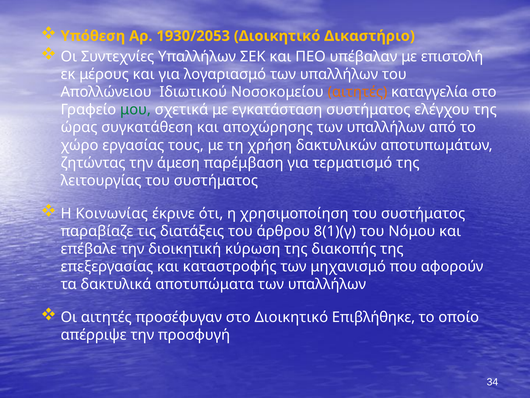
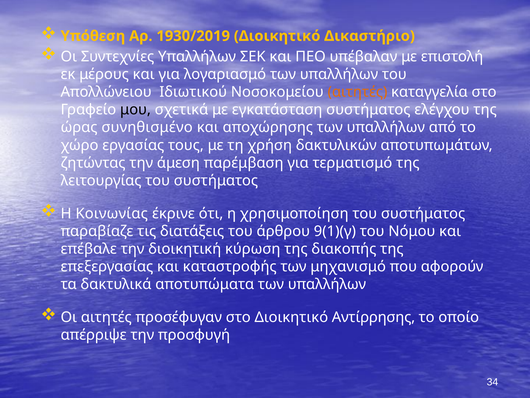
1930/2053: 1930/2053 -> 1930/2019 (193, 36)
μου colour: green -> black (135, 110)
συγκατάθεση: συγκατάθεση -> συνηθισμένο (147, 127)
8(1)(γ: 8(1)(γ -> 9(1)(γ (335, 231)
Επιβλήθηκε: Επιβλήθηκε -> Αντίρρησης (373, 317)
